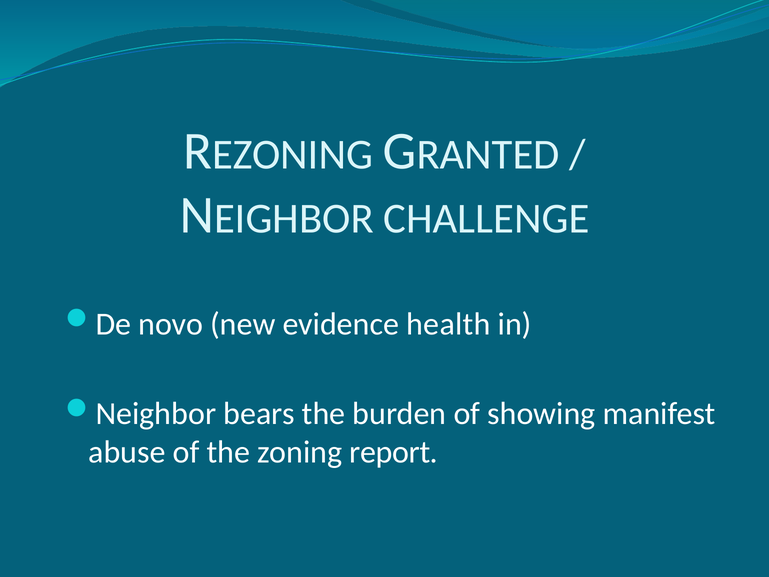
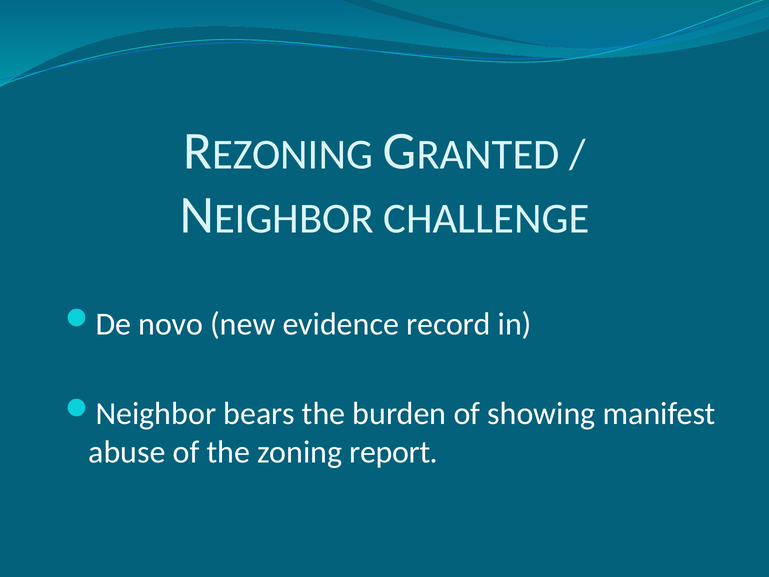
health: health -> record (449, 324)
